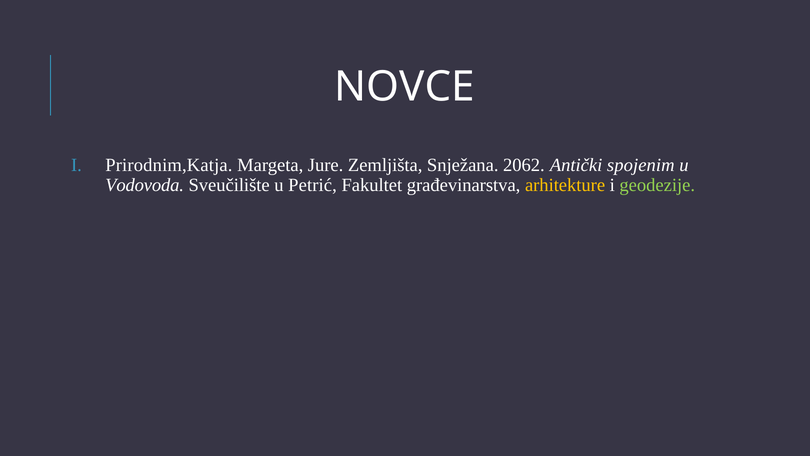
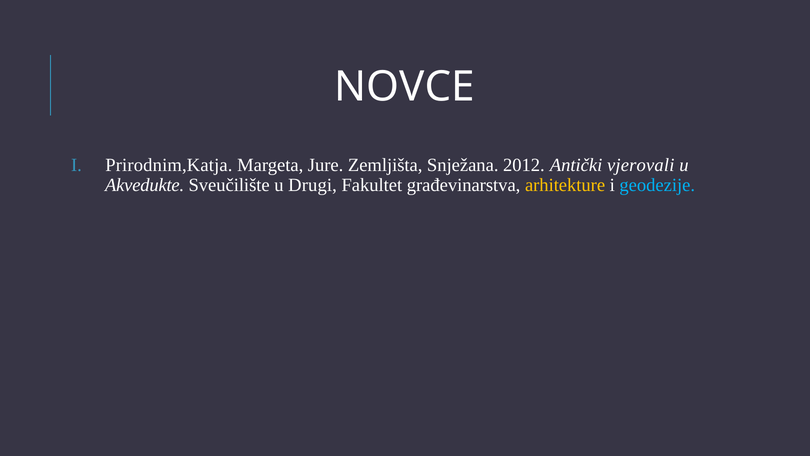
2062: 2062 -> 2012 (524, 165)
spojenim: spojenim -> vjerovali (641, 165)
Vodovoda: Vodovoda -> Akvedukte (145, 185)
Petrić: Petrić -> Drugi (313, 185)
geodezije colour: light green -> light blue (657, 185)
